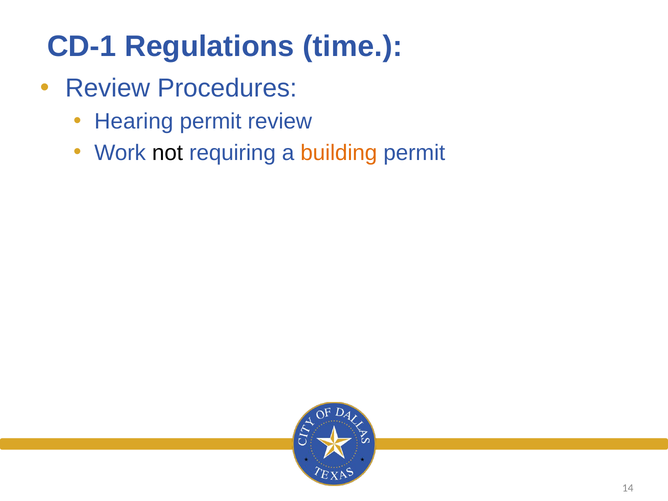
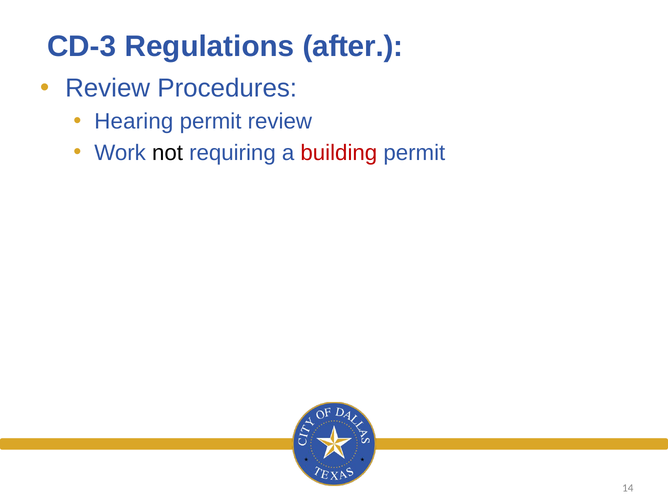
CD-1: CD-1 -> CD-3 (82, 47)
time: time -> after (353, 47)
building colour: orange -> red (339, 153)
